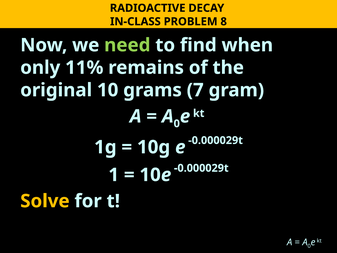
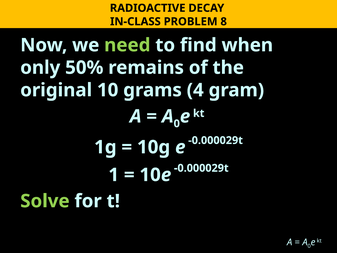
11%: 11% -> 50% (84, 68)
7: 7 -> 4 (195, 90)
Solve colour: yellow -> light green (45, 201)
